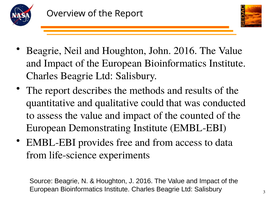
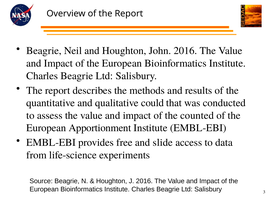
Demonstrating: Demonstrating -> Apportionment (100, 128)
and from: from -> slide (163, 143)
